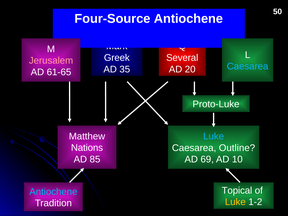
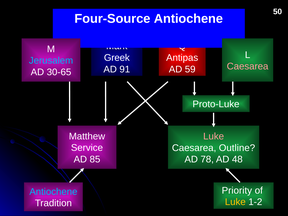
Several: Several -> Antipas (182, 58)
Jerusalem colour: pink -> light blue (51, 61)
Caesarea colour: light blue -> pink (248, 66)
35: 35 -> 91 (125, 69)
20: 20 -> 59 (190, 69)
61-65: 61-65 -> 30-65 (59, 72)
Luke colour: light blue -> pink (214, 136)
Nations: Nations -> Service (87, 148)
69: 69 -> 78 (207, 159)
10: 10 -> 48 (237, 159)
Topical: Topical -> Priority (237, 191)
